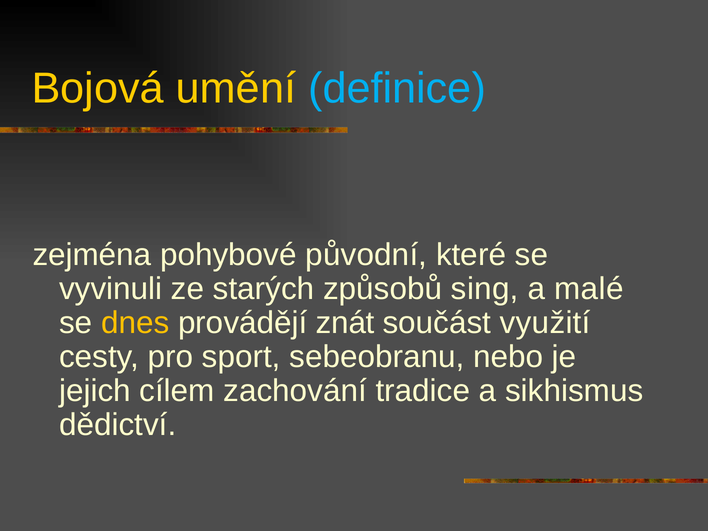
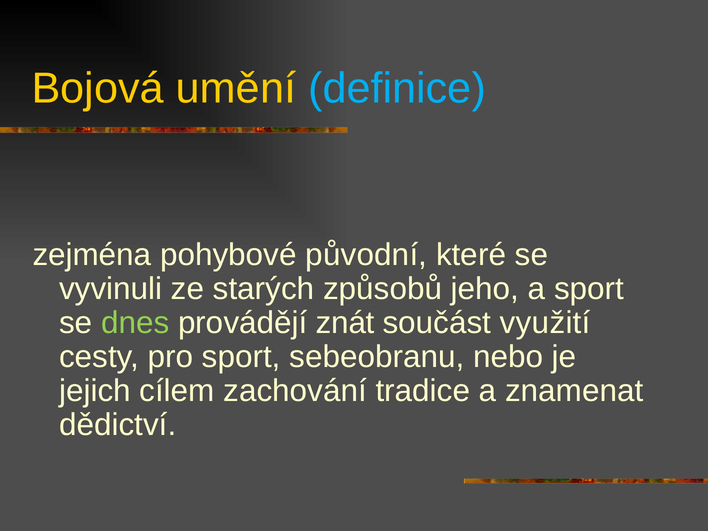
sing: sing -> jeho (485, 289)
a malé: malé -> sport (589, 289)
dnes colour: yellow -> light green (135, 323)
sikhismus: sikhismus -> znamenat (574, 391)
